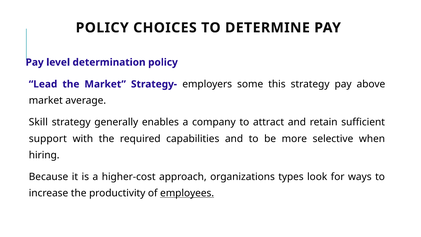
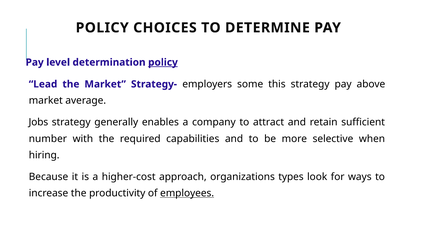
policy underline: none -> present (163, 62)
Skill: Skill -> Jobs (38, 122)
support: support -> number (48, 139)
